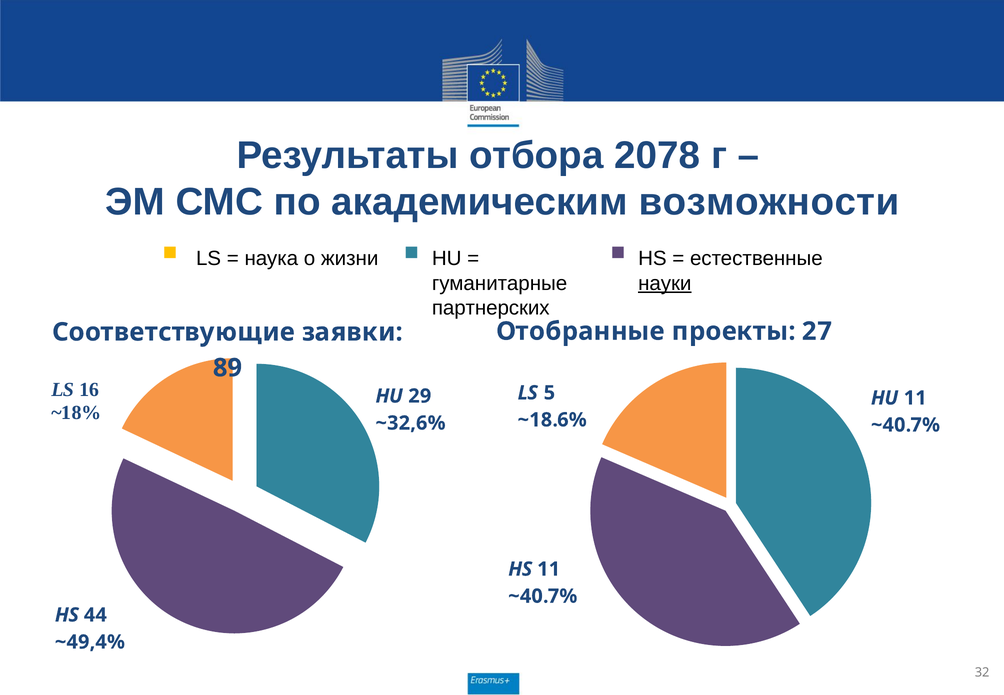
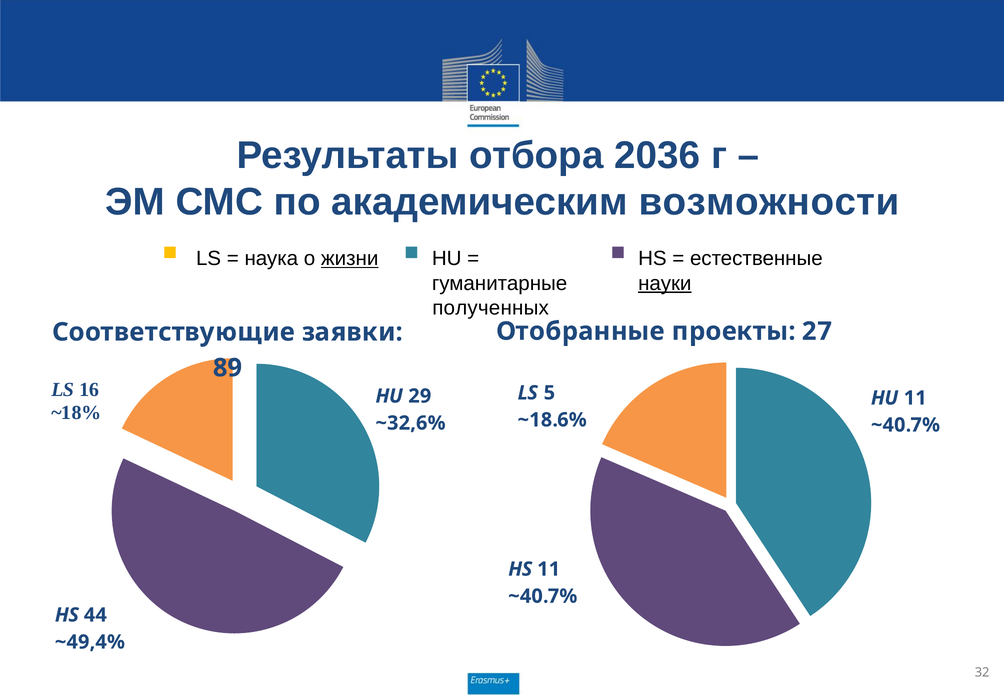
2078: 2078 -> 2036 (657, 156)
жизни underline: none -> present (350, 259)
партнерских: партнерских -> полученных (491, 308)
